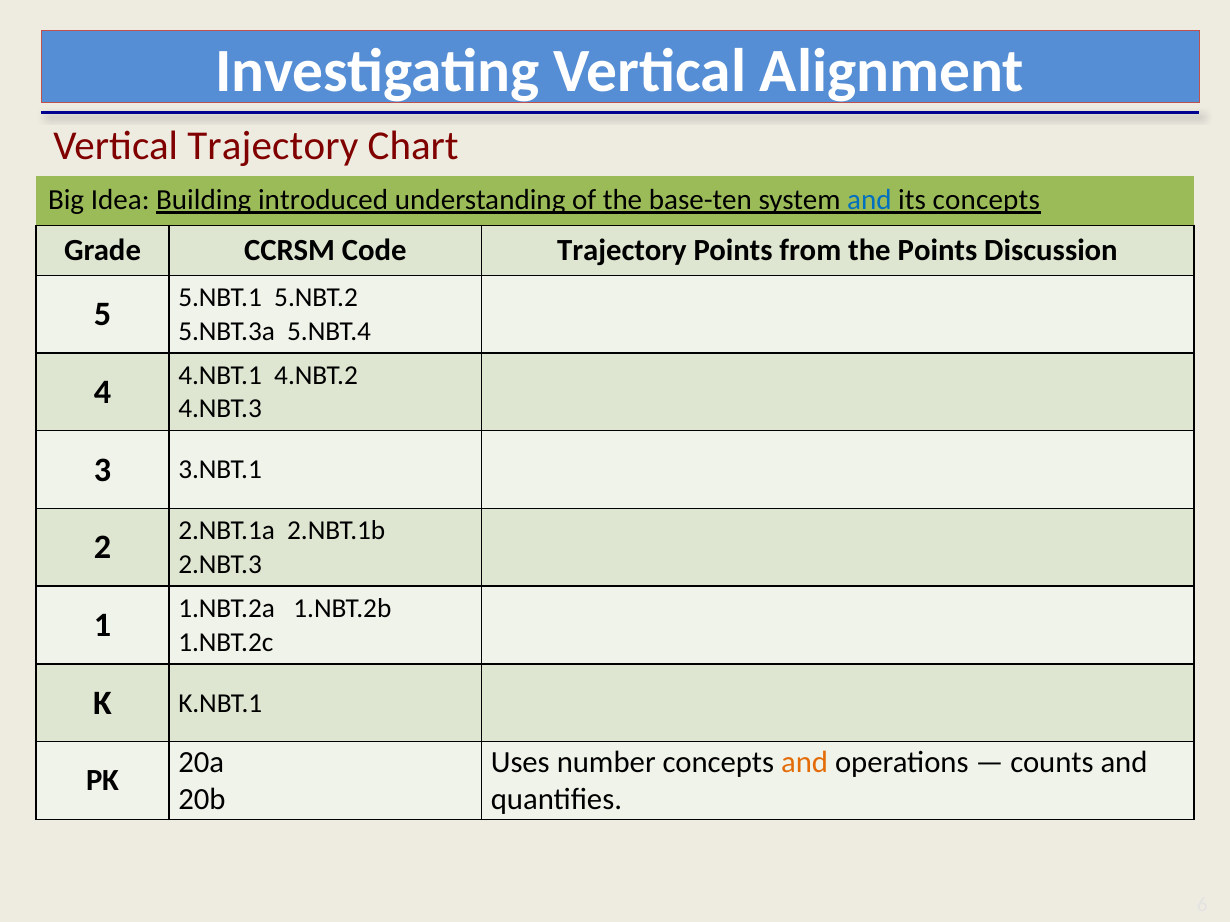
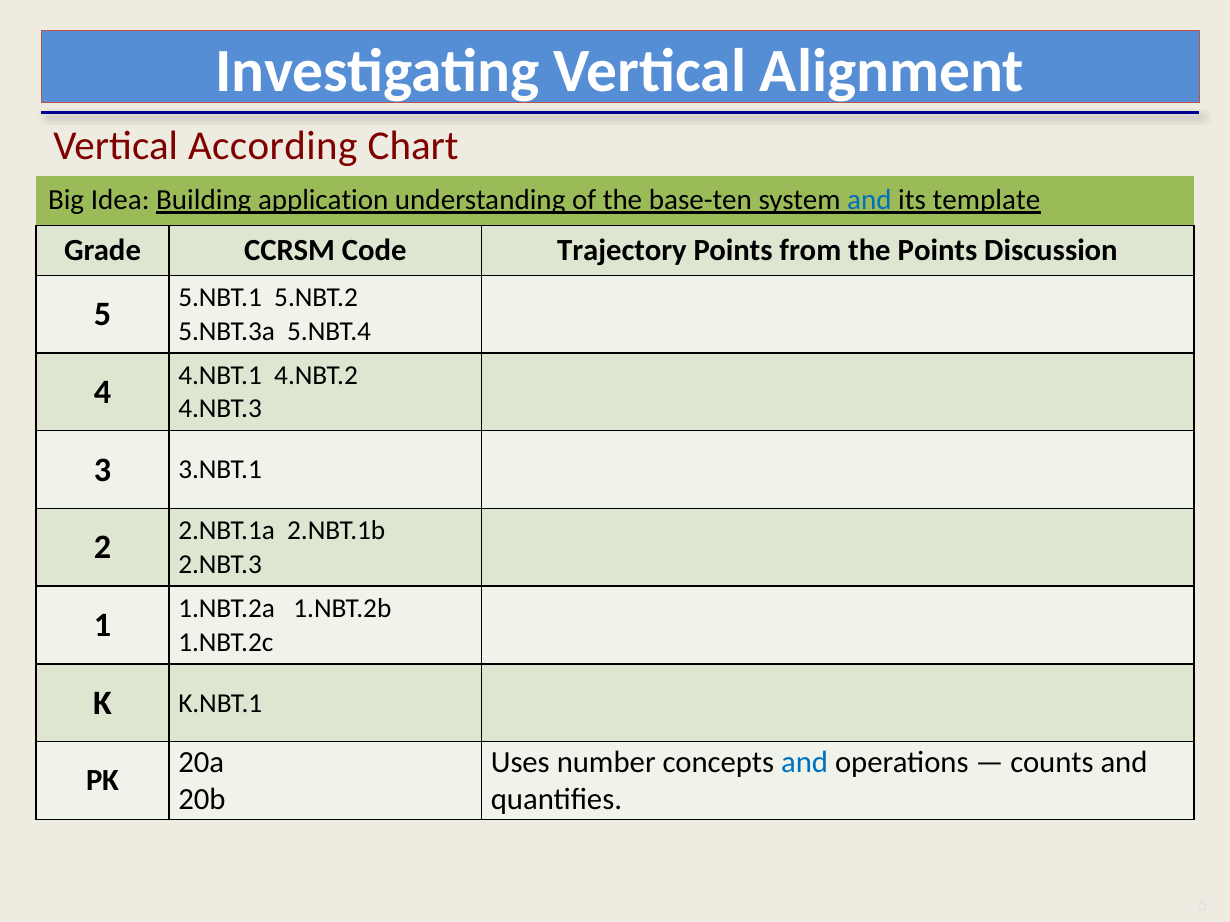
Vertical Trajectory: Trajectory -> According (273, 146)
introduced: introduced -> application (323, 200)
its concepts: concepts -> template (986, 200)
and colour: orange -> blue (805, 763)
